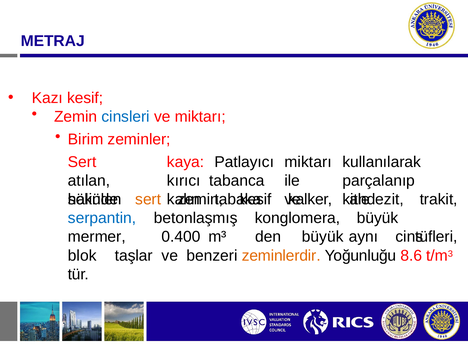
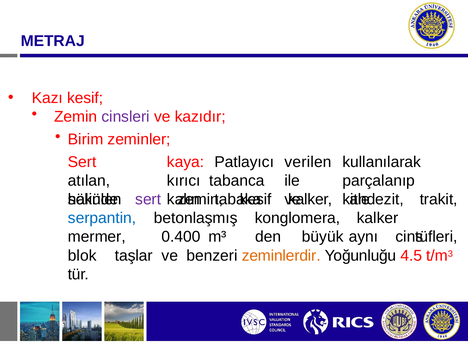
cinsleri colour: blue -> purple (126, 117)
ve miktarı: miktarı -> kazıdır (200, 117)
Patlayıcı miktarı: miktarı -> verilen (308, 162)
sert colour: orange -> purple (148, 199)
büyük: büyük -> kalker (378, 218)
8.6: 8.6 -> 4.5 (411, 256)
